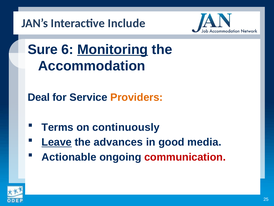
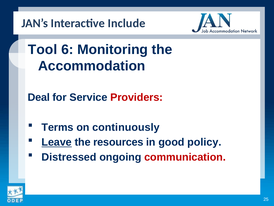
Sure: Sure -> Tool (43, 49)
Monitoring underline: present -> none (113, 49)
Providers colour: orange -> red (137, 97)
advances: advances -> resources (118, 142)
media: media -> policy (204, 142)
Actionable: Actionable -> Distressed (69, 157)
